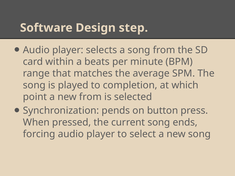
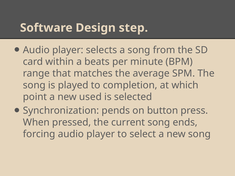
new from: from -> used (90, 97)
